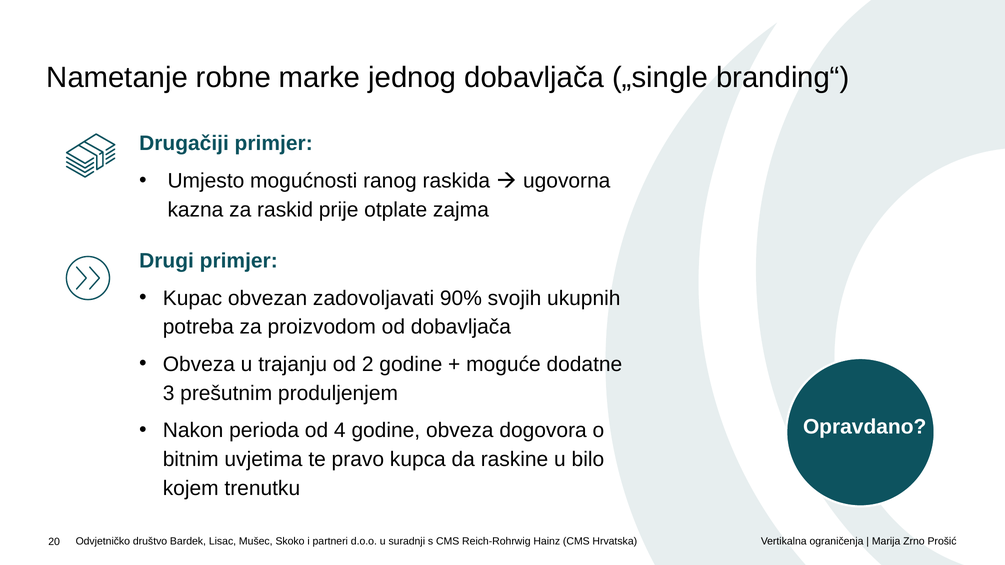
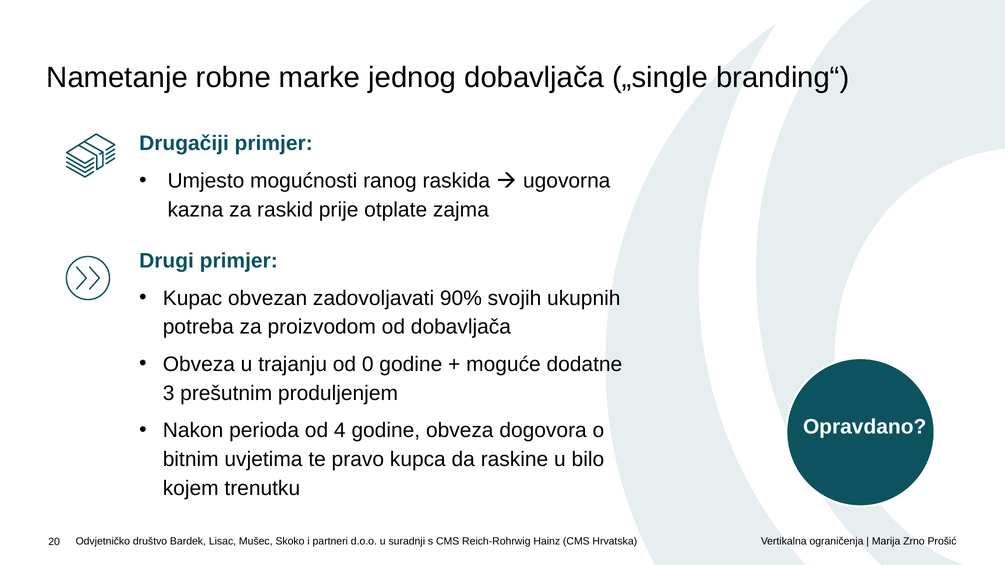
2: 2 -> 0 (368, 364)
